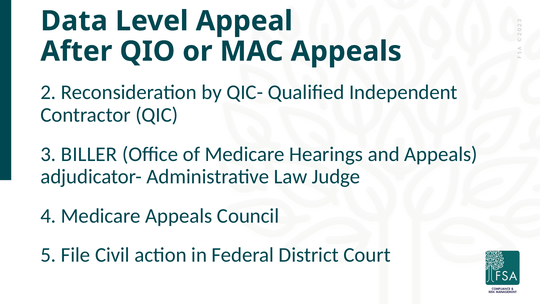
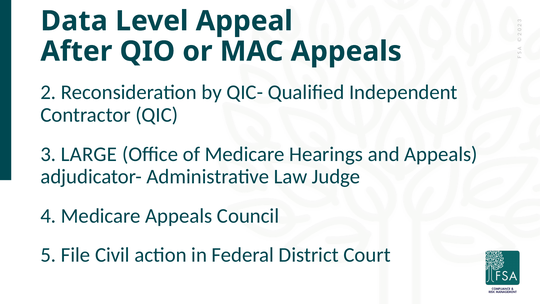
BILLER: BILLER -> LARGE (89, 154)
